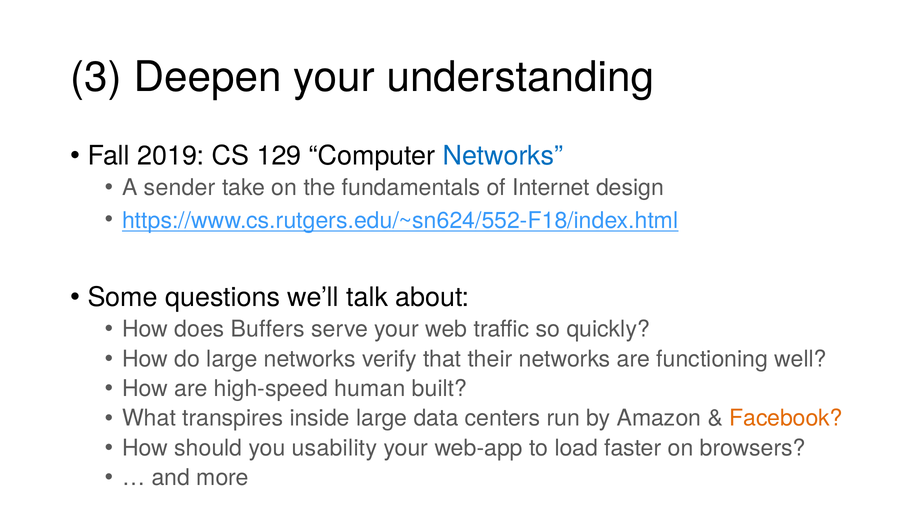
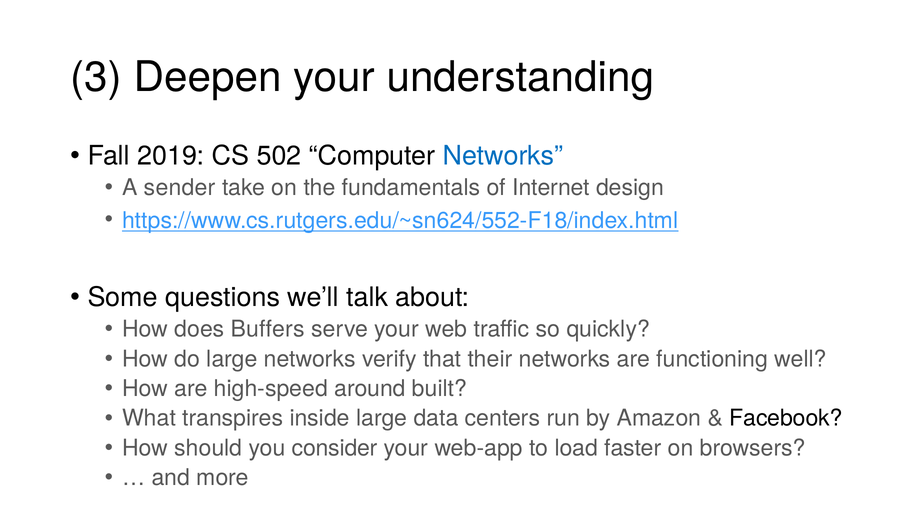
129: 129 -> 502 (279, 156)
human: human -> around (370, 388)
Facebook colour: orange -> black (786, 418)
usability: usability -> consider (335, 448)
